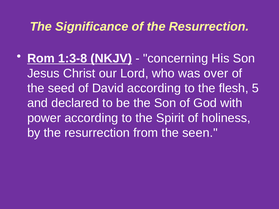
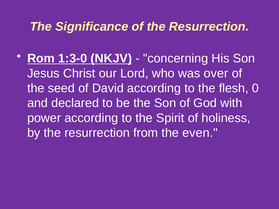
1:3-8: 1:3-8 -> 1:3-0 (73, 59)
5: 5 -> 0 (255, 88)
seen: seen -> even (200, 133)
